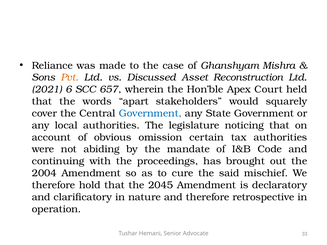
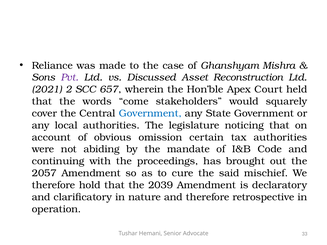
Pvt colour: orange -> purple (70, 78)
6: 6 -> 2 (69, 89)
apart: apart -> come (134, 101)
2004: 2004 -> 2057 (44, 173)
2045: 2045 -> 2039 (161, 185)
